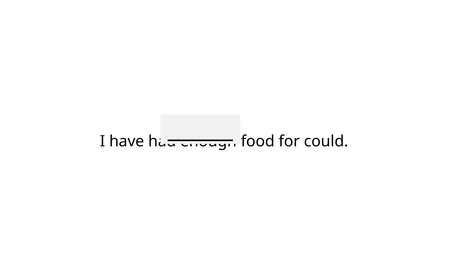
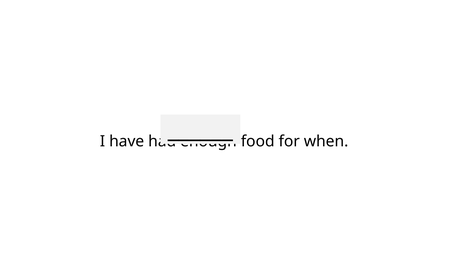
could: could -> when (326, 141)
